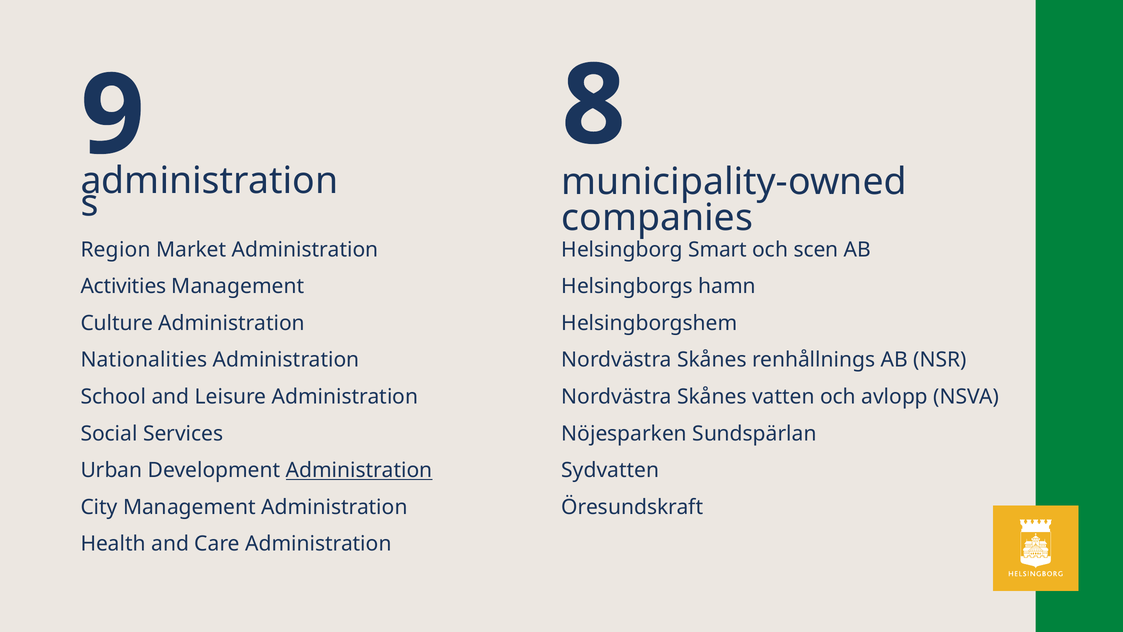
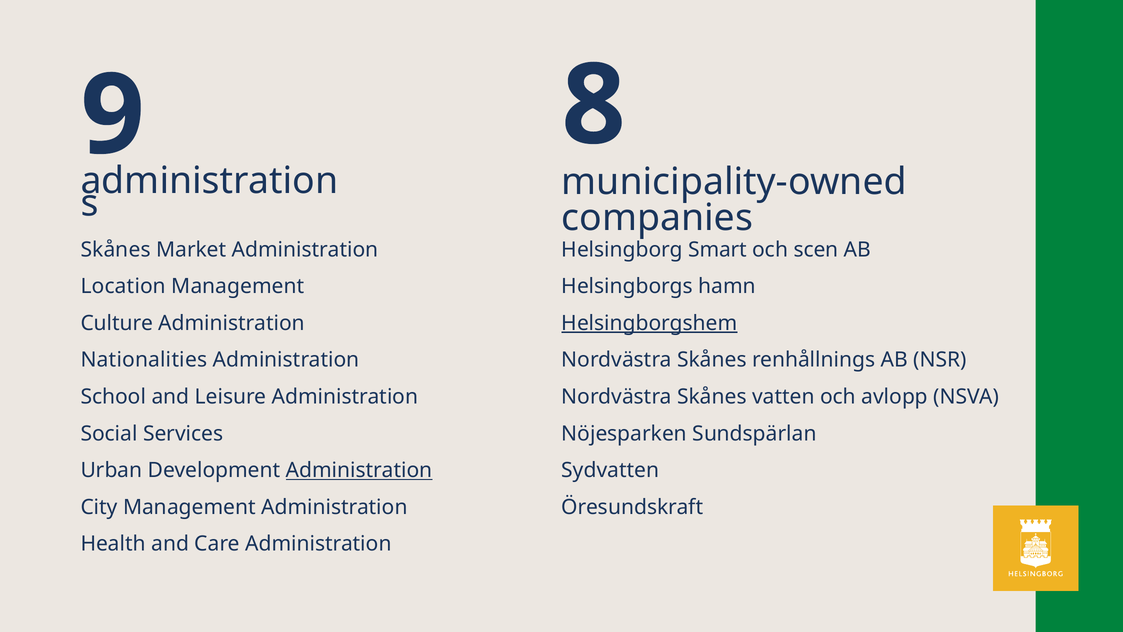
Region: Region -> Skånes (116, 250)
Activities: Activities -> Location (123, 286)
Helsingborgshem underline: none -> present (649, 323)
